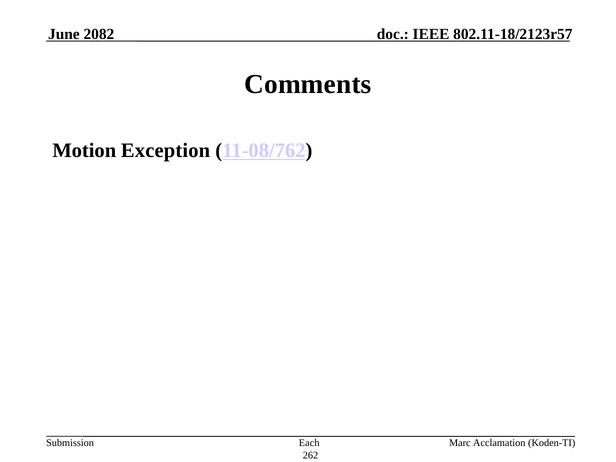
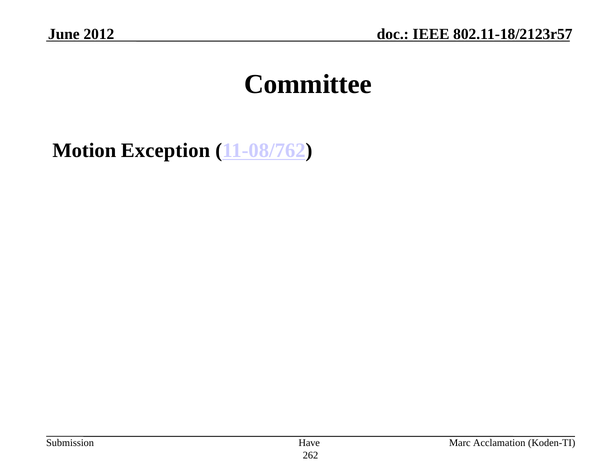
2082: 2082 -> 2012 (99, 34)
Comments: Comments -> Committee (308, 84)
Each: Each -> Have (309, 443)
